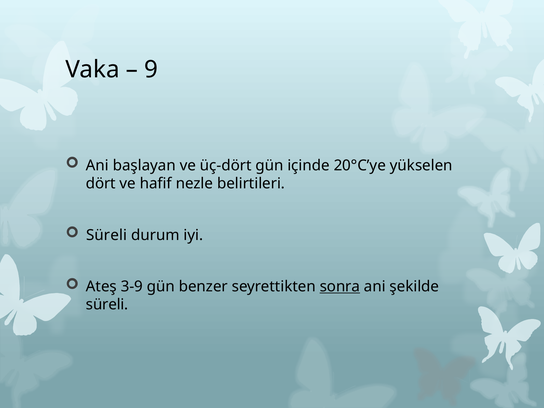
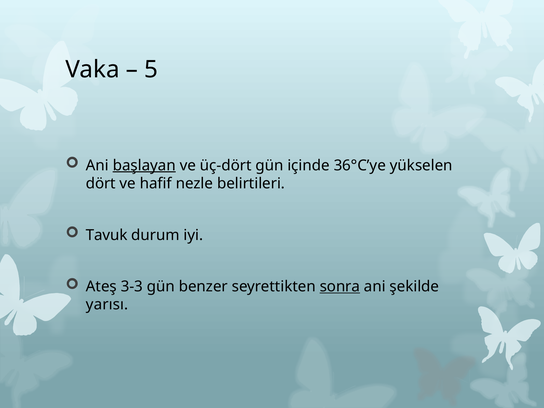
9: 9 -> 5 (151, 69)
başlayan underline: none -> present (144, 165)
20°C’ye: 20°C’ye -> 36°C’ye (360, 165)
Süreli: Süreli -> Tavuk (107, 235)
3-9: 3-9 -> 3-3 (132, 286)
süreli: süreli -> yarısı (107, 305)
